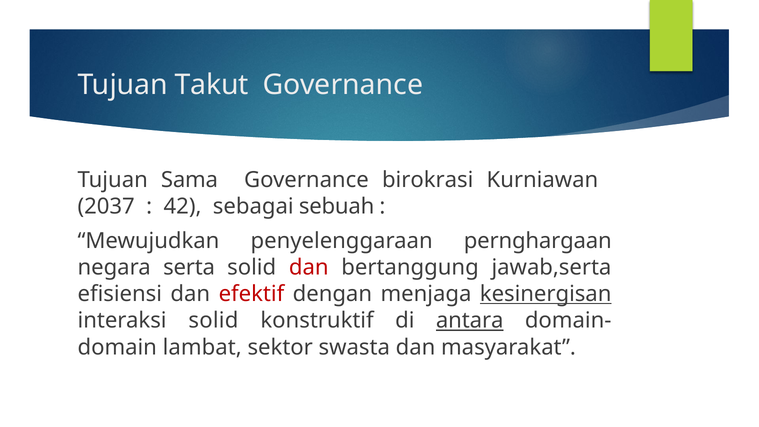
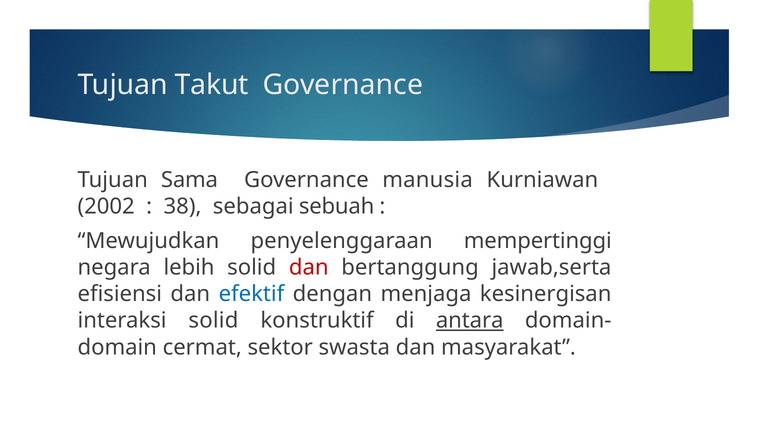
birokrasi: birokrasi -> manusia (428, 180)
2037: 2037 -> 2002 (106, 206)
42: 42 -> 38 (183, 206)
pernghargaan: pernghargaan -> mempertinggi (538, 241)
serta: serta -> lebih (189, 267)
efektif colour: red -> blue (251, 294)
kesinergisan underline: present -> none (546, 294)
lambat: lambat -> cermat (202, 347)
